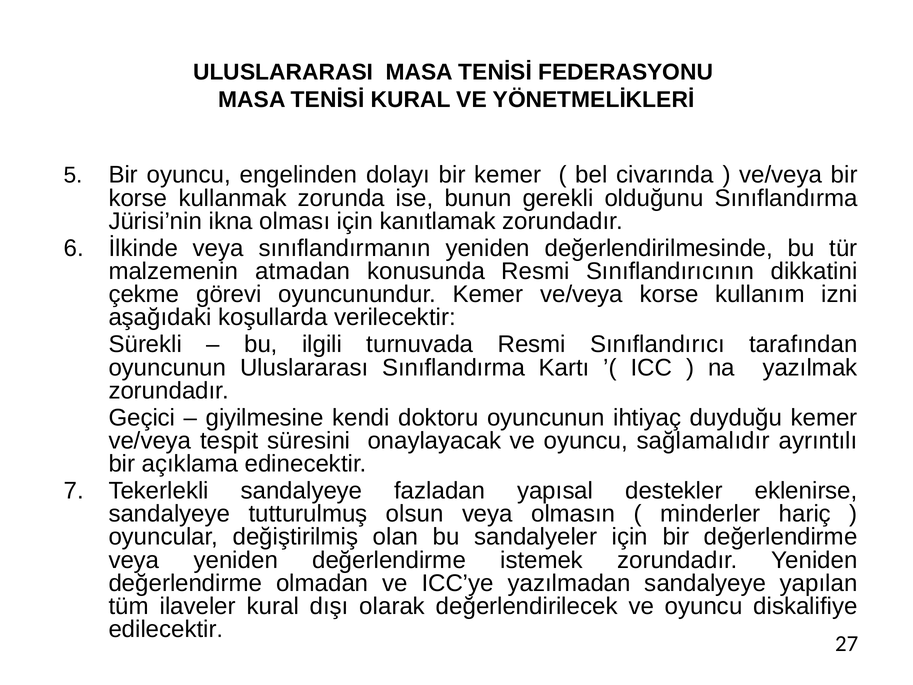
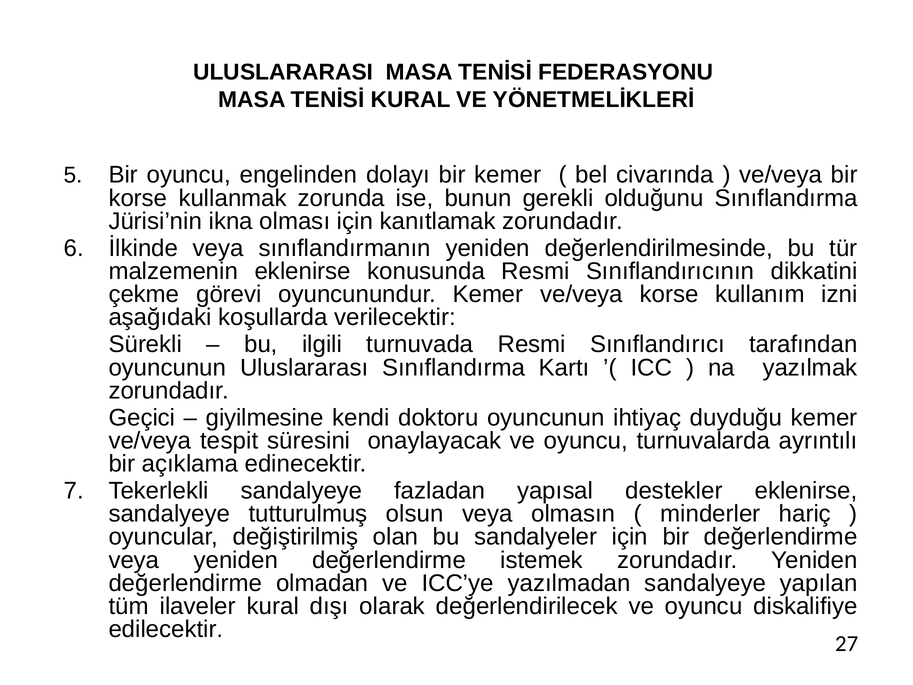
malzemenin atmadan: atmadan -> eklenirse (303, 271)
sağlamalıdır: sağlamalıdır -> turnuvalarda (703, 441)
